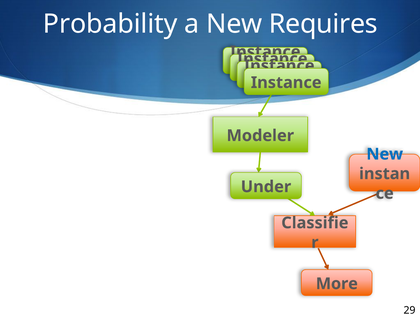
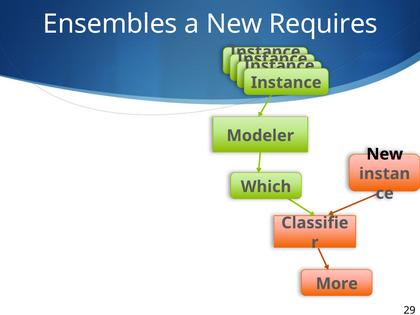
Probability: Probability -> Ensembles (110, 24)
New colour: blue -> black (385, 154)
Under: Under -> Which (266, 187)
